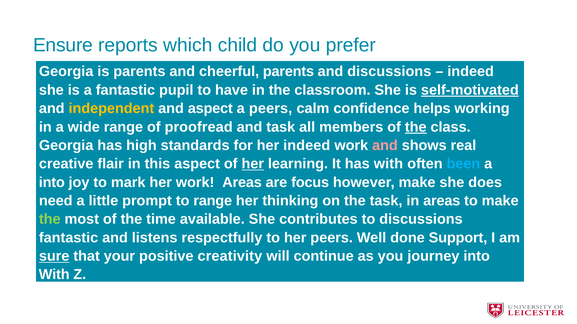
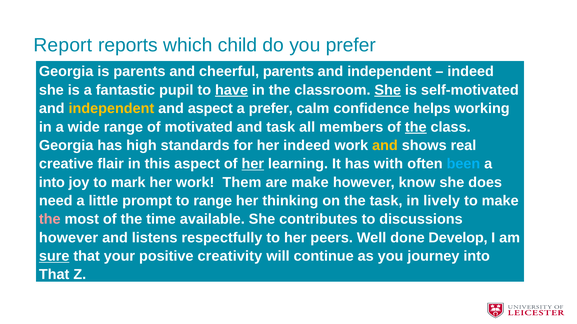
Ensure: Ensure -> Report (63, 45)
discussions: discussions -> independent (389, 72)
have underline: none -> present (232, 90)
She underline: none -> present (388, 90)
self-motivated underline: present -> none (470, 90)
a peers: peers -> prefer (271, 109)
proofread: proofread -> motivated (199, 127)
and colour: pink -> yellow (385, 146)
work Areas: Areas -> Them (242, 183)
are focus: focus -> make (310, 183)
however make: make -> know (417, 183)
in areas: areas -> lively (442, 201)
the colour: light green -> pink (50, 220)
fantastic: fantastic -> however (69, 238)
Support: Support -> Develop (458, 238)
With: With -> That (54, 275)
